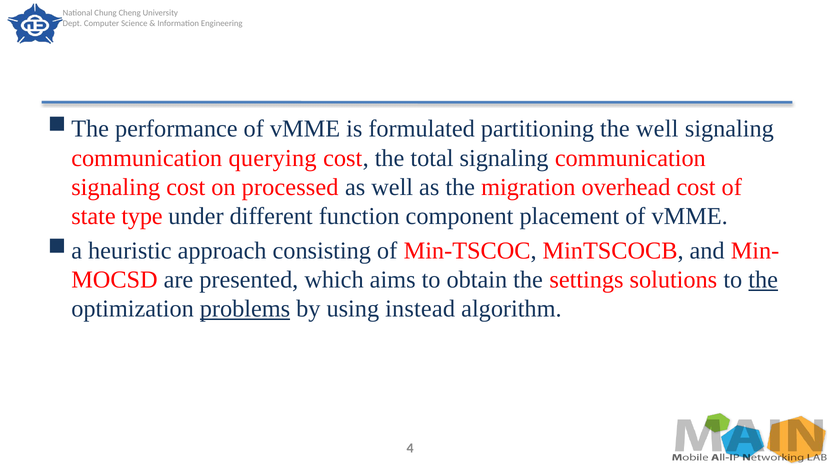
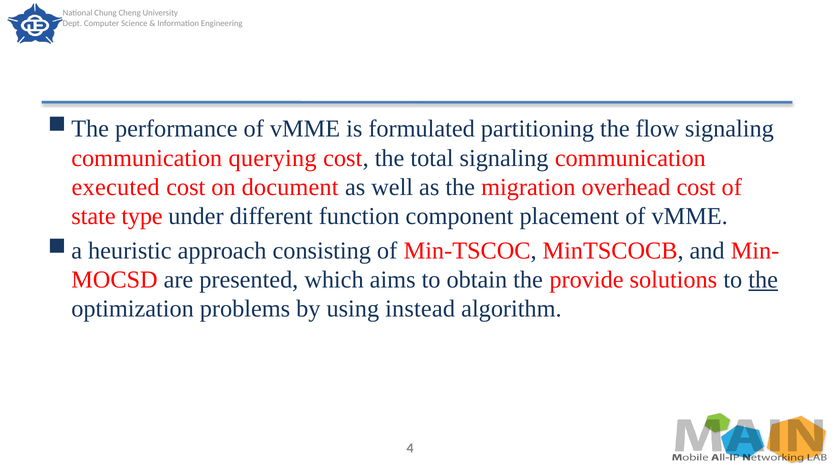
the well: well -> flow (657, 129)
signaling: signaling -> executed (116, 187)
processed: processed -> document (290, 187)
settings: settings -> provide (587, 280)
problems underline: present -> none (245, 309)
